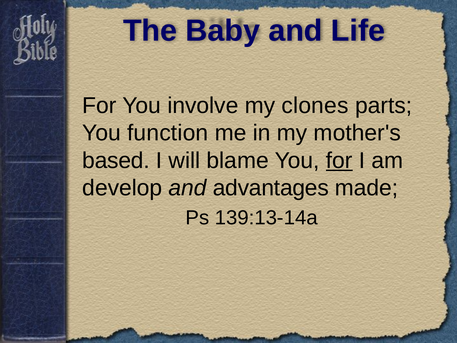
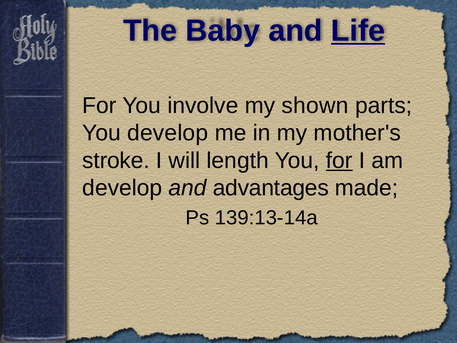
Life underline: none -> present (358, 31)
clones: clones -> shown (315, 106)
You function: function -> develop (168, 133)
based: based -> stroke (116, 160)
blame: blame -> length (238, 160)
